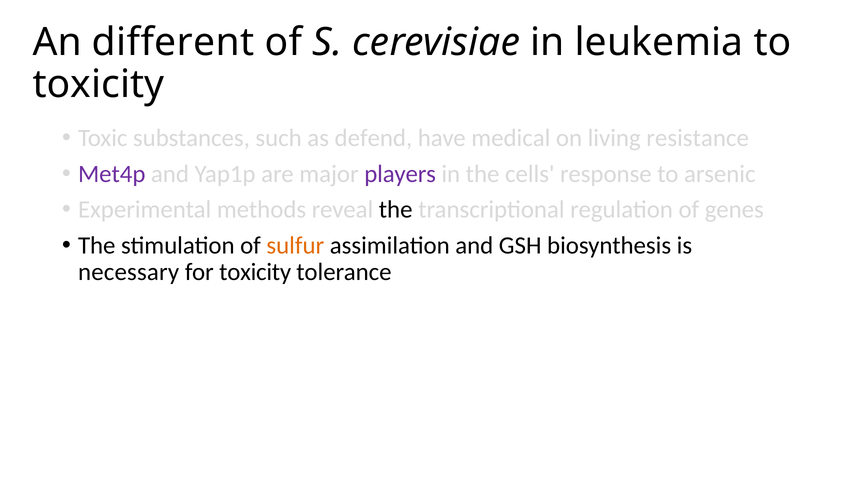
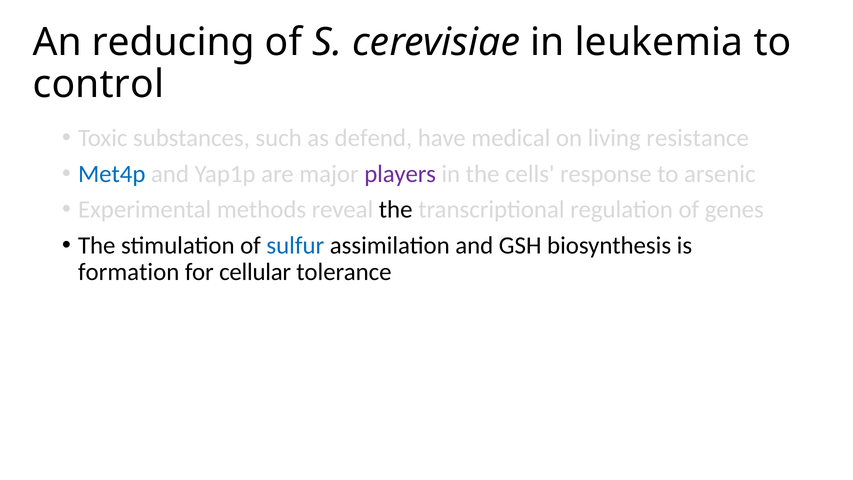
different: different -> reducing (173, 42)
toxicity: toxicity -> control (98, 84)
Met4p colour: purple -> blue (112, 174)
sulfur colour: orange -> blue (295, 245)
necessary: necessary -> formation (129, 272)
for toxicity: toxicity -> cellular (255, 272)
